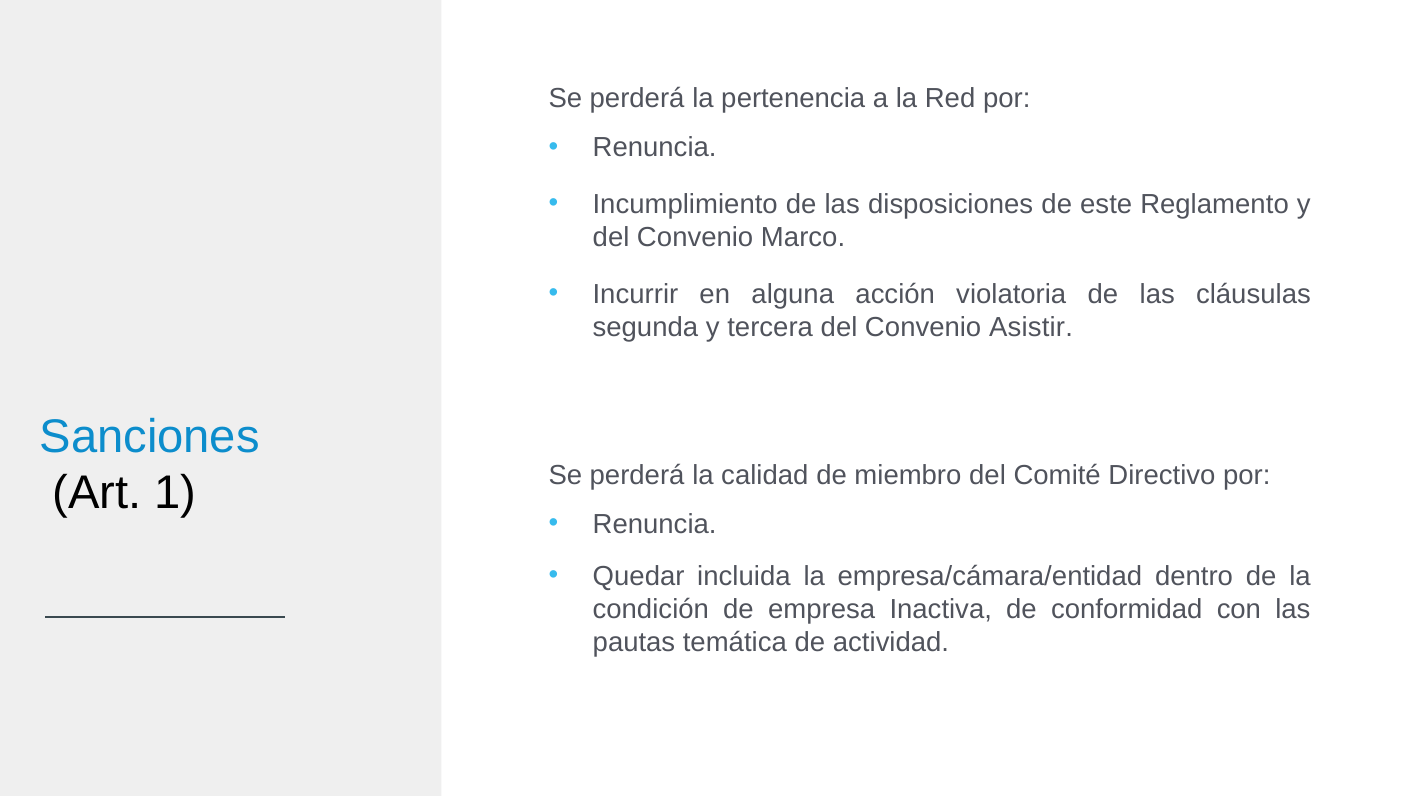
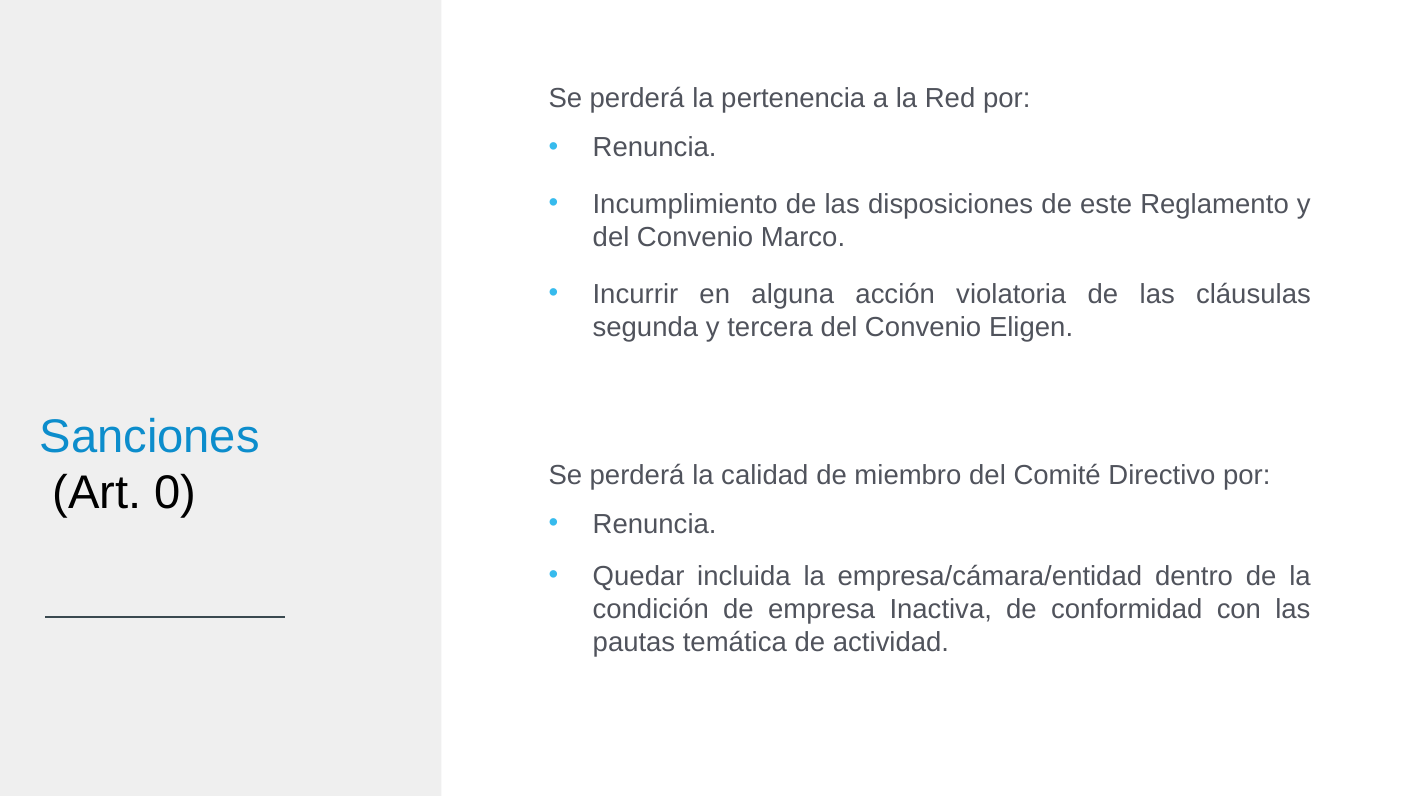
Asistir: Asistir -> Eligen (1031, 327)
1: 1 -> 0 (176, 493)
